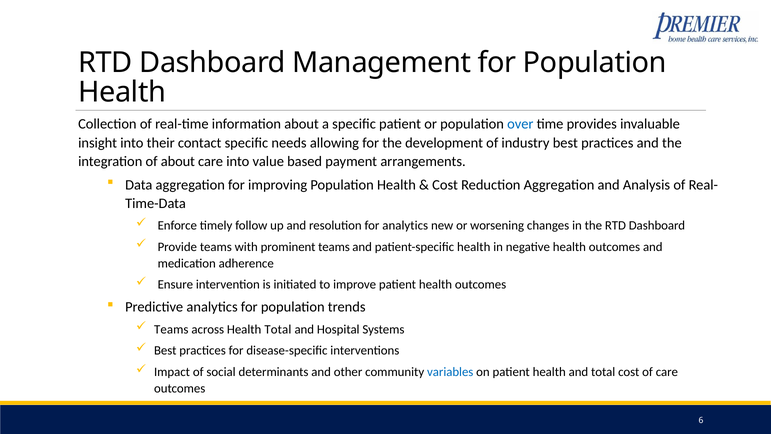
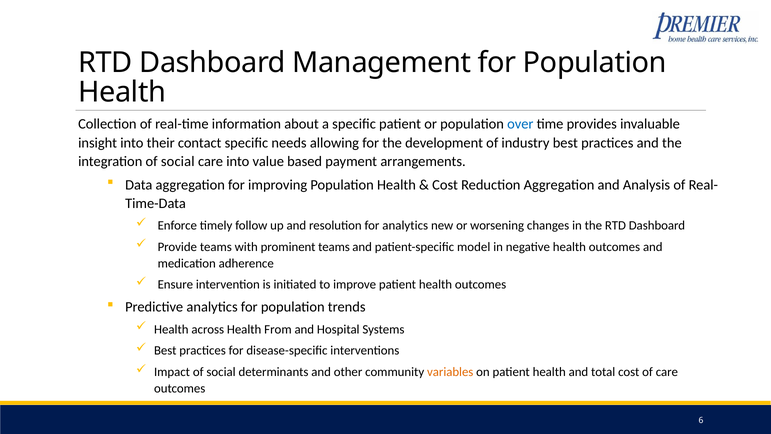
integration of about: about -> social (178, 161)
patient-specific health: health -> model (474, 247)
Teams: Teams -> Health (171, 329)
Health Total: Total -> From (278, 329)
variables colour: blue -> orange (450, 372)
